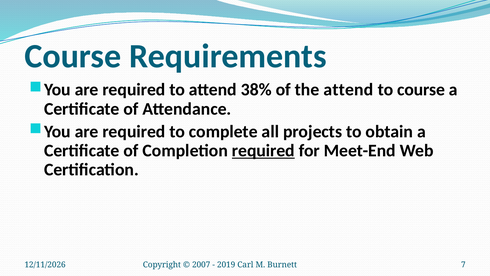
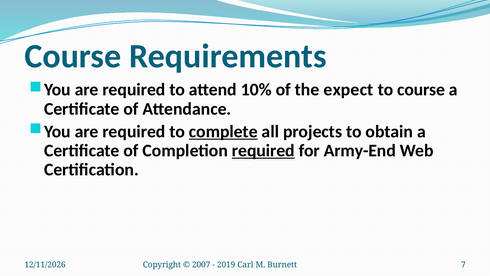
38%: 38% -> 10% (256, 90)
the attend: attend -> expect (349, 90)
complete underline: none -> present (223, 131)
Meet-End: Meet-End -> Army-End (360, 150)
